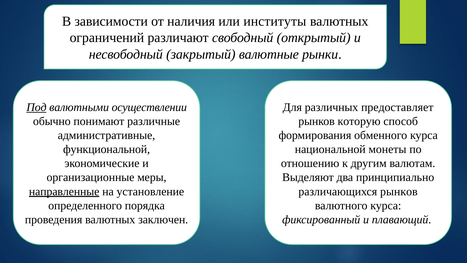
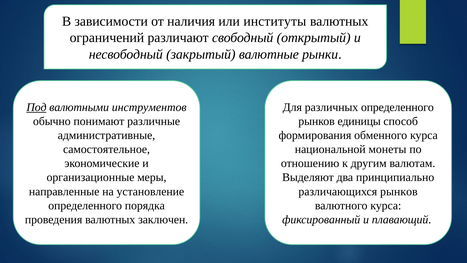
осуществлении: осуществлении -> инструментов (149, 107)
различных предоставляет: предоставляет -> определенного (397, 107)
которую: которую -> единицы (359, 121)
функциональной: функциональной -> самостоятельное (107, 149)
направленные underline: present -> none (64, 191)
